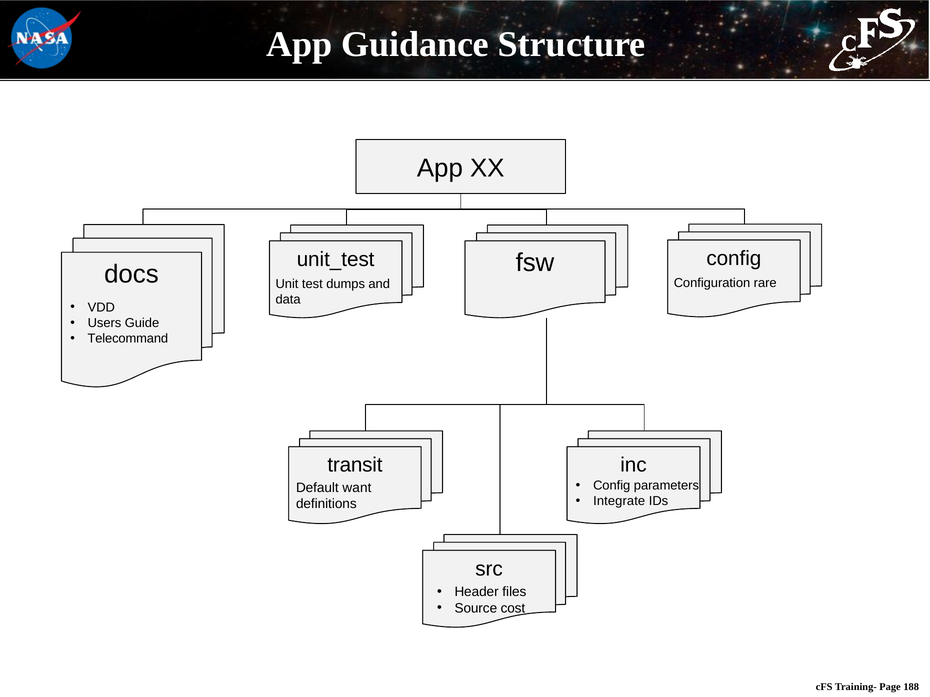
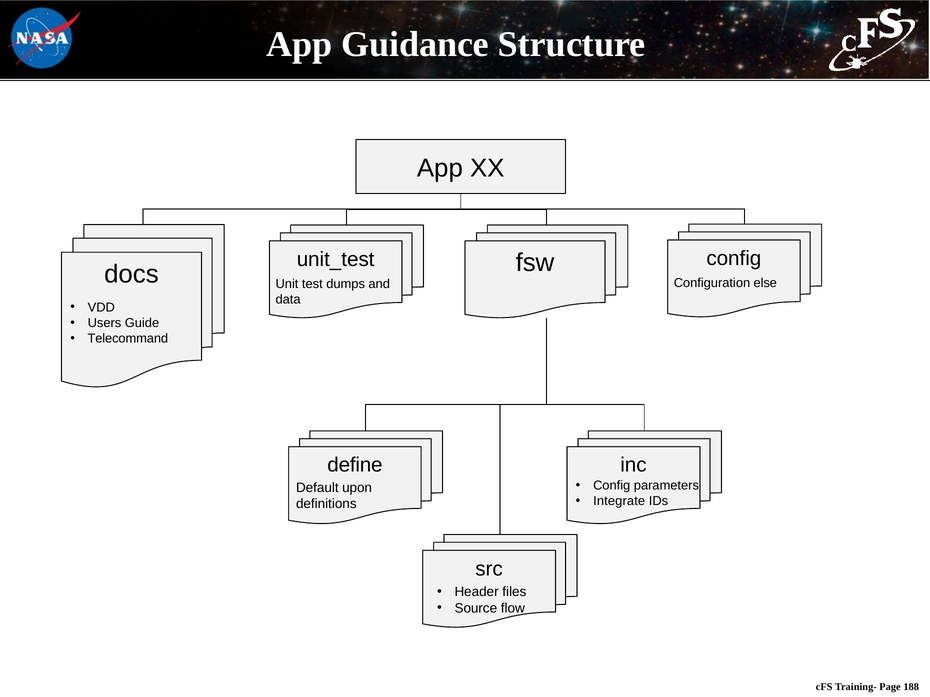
rare: rare -> else (765, 283)
transit: transit -> define (355, 465)
want: want -> upon (357, 488)
cost: cost -> flow (513, 609)
